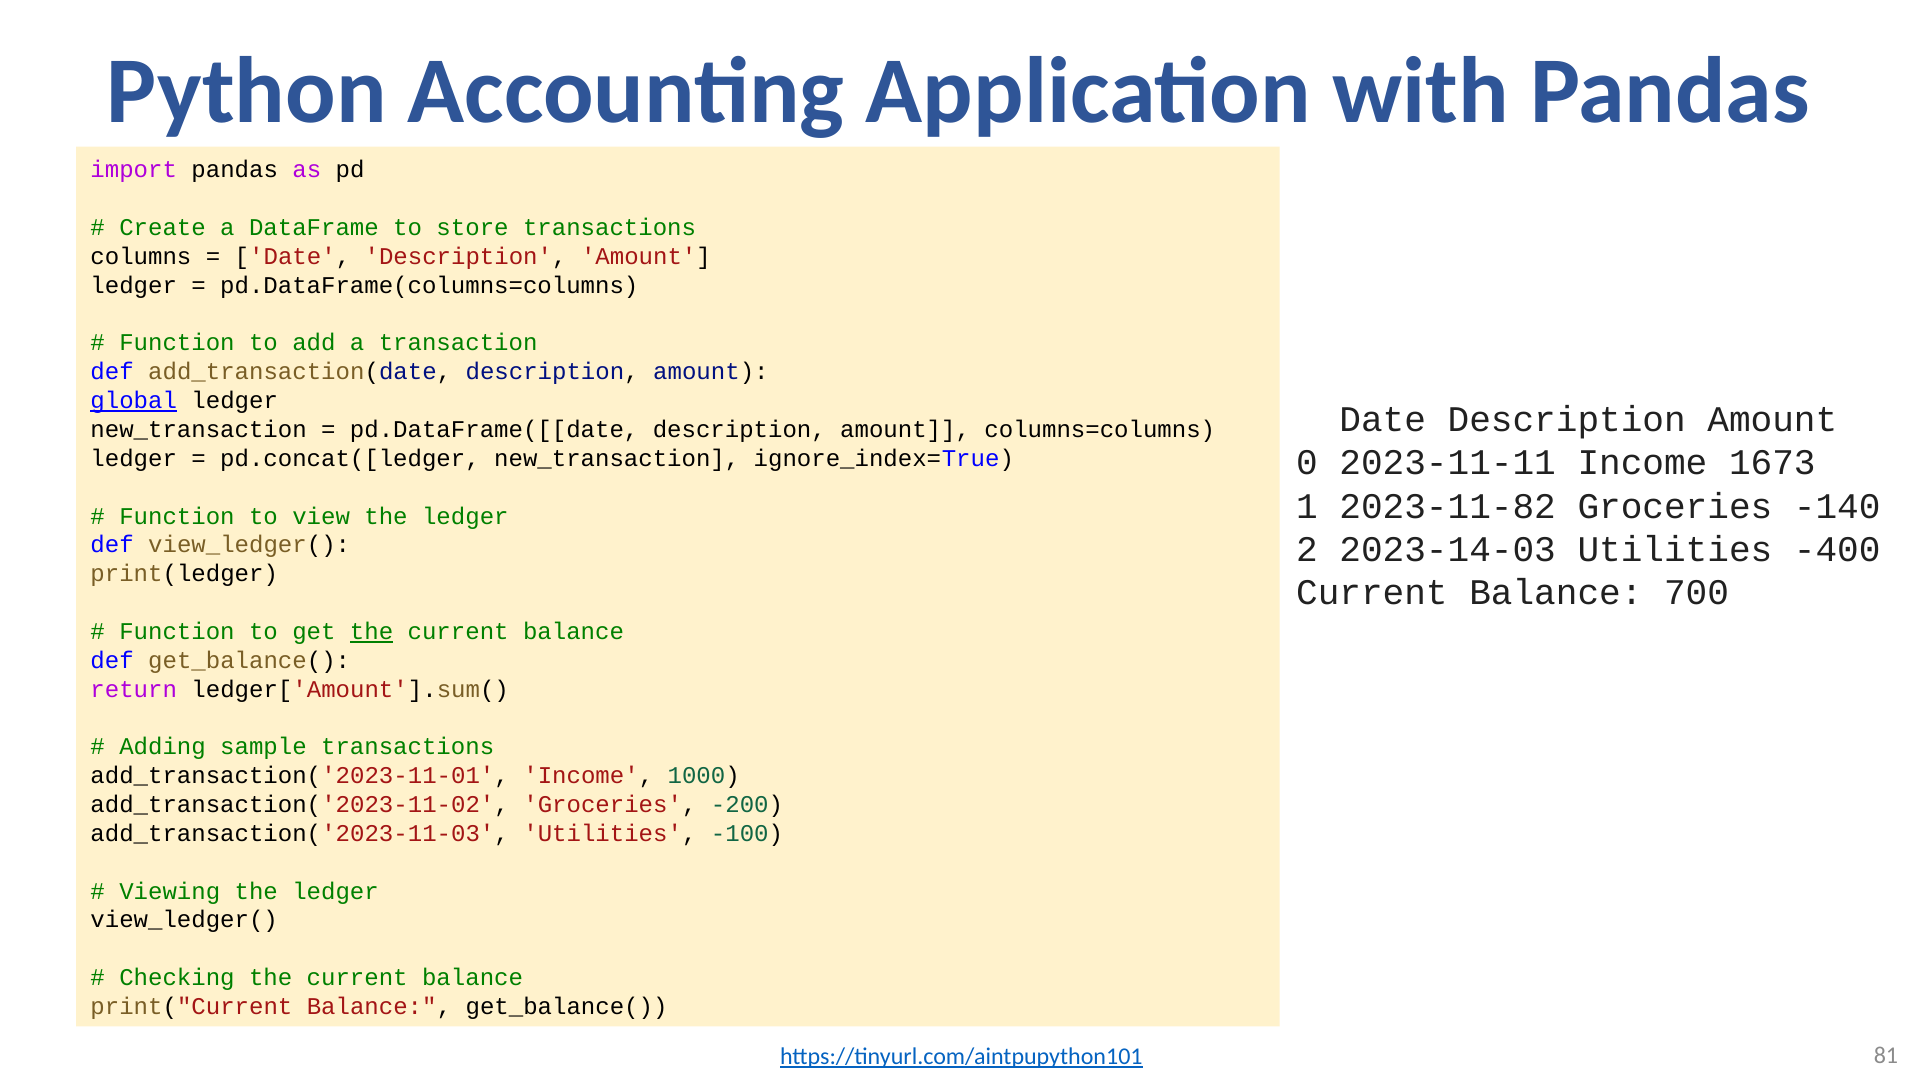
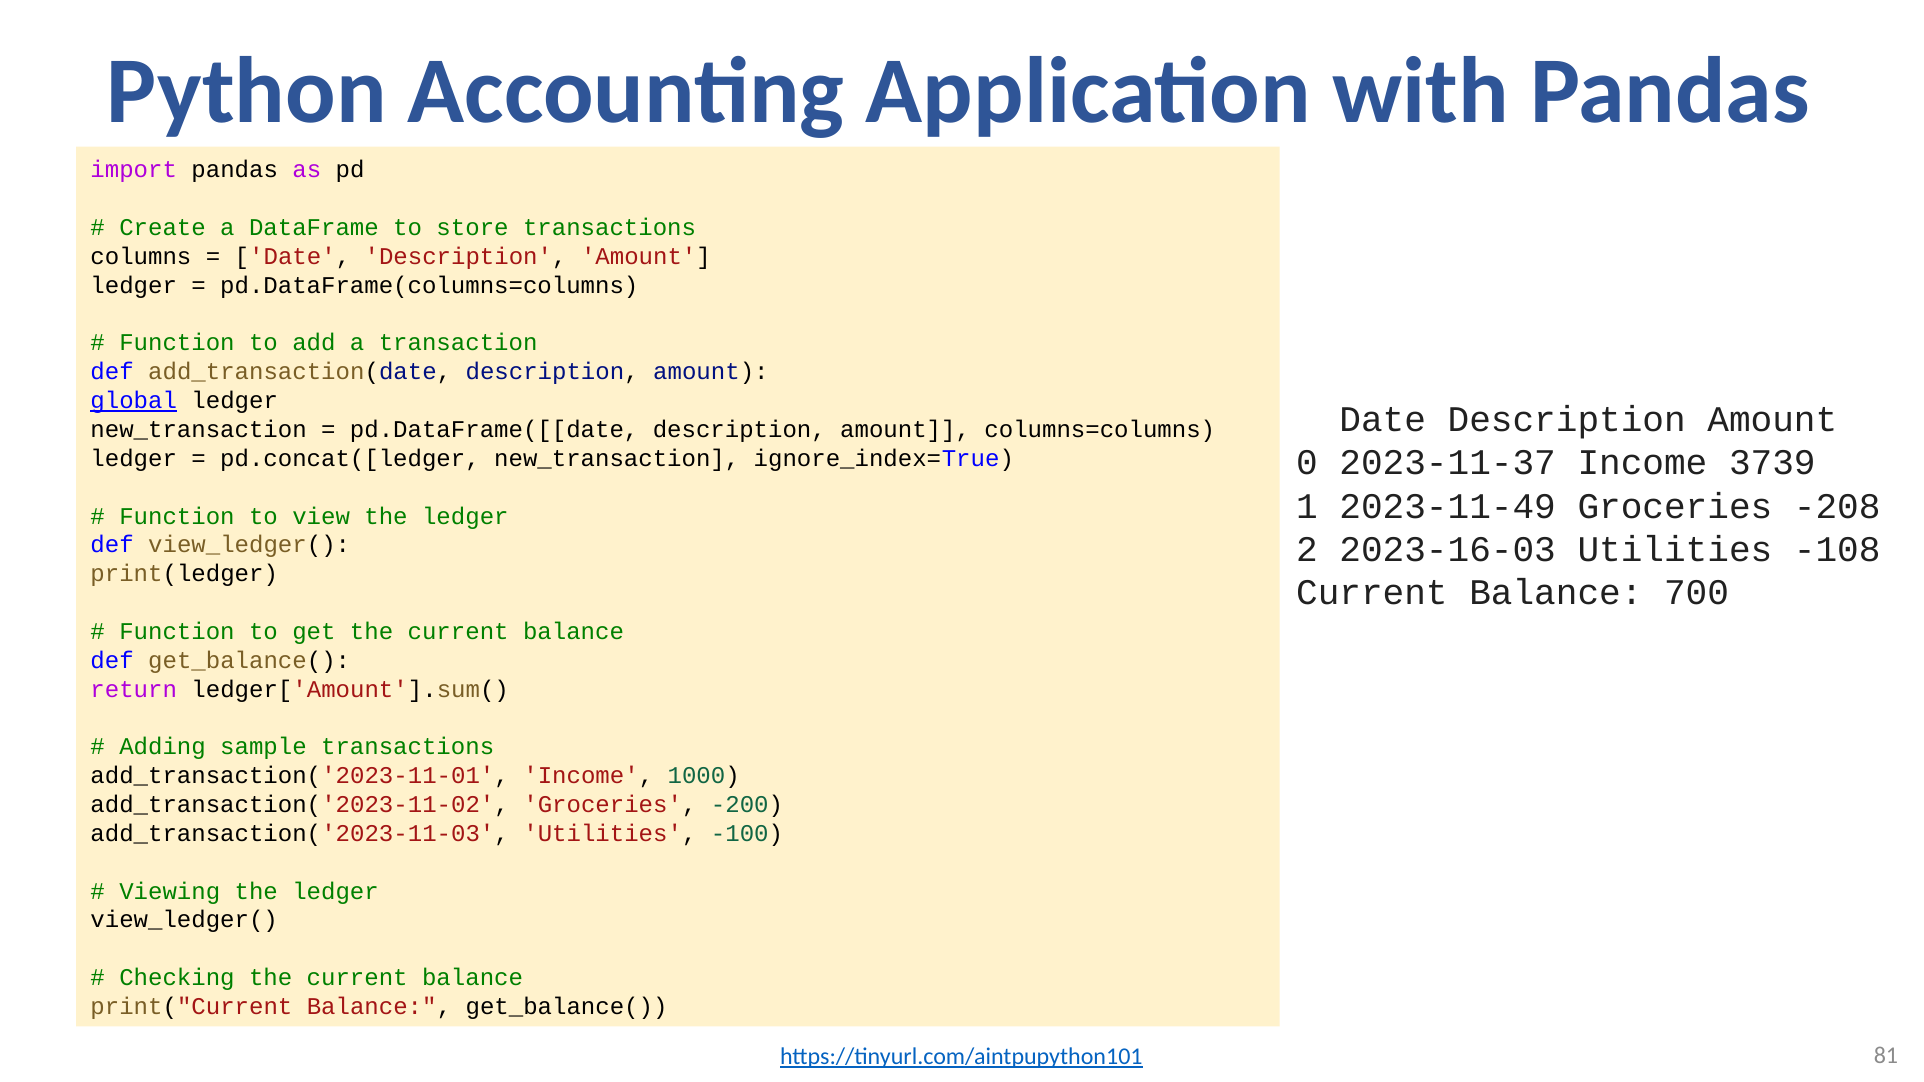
2023-11-11: 2023-11-11 -> 2023-11-37 (1448, 463)
1673: 1673 -> 3739 (1772, 463)
2023-11-82: 2023-11-82 -> 2023-11-49 (1448, 506)
-140: -140 -> -208 (1837, 506)
2023-14-03: 2023-14-03 -> 2023-16-03 (1448, 550)
-400: -400 -> -108 (1837, 550)
the underline: present -> none (372, 632)
